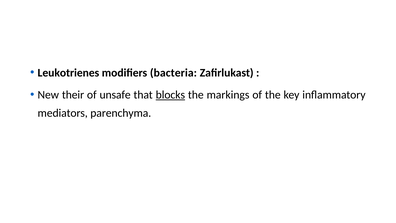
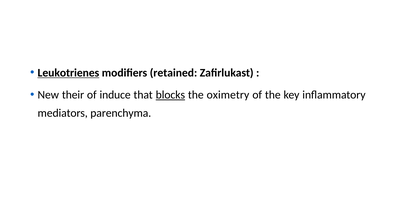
Leukotrienes underline: none -> present (68, 73)
bacteria: bacteria -> retained (173, 73)
unsafe: unsafe -> induce (115, 95)
markings: markings -> oximetry (228, 95)
